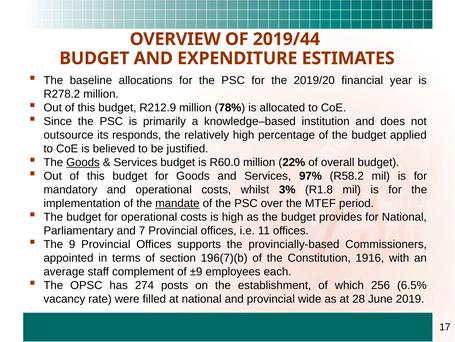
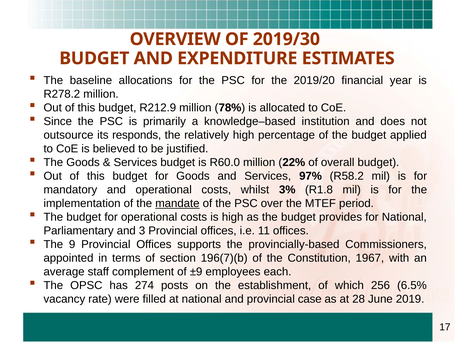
2019/44: 2019/44 -> 2019/30 (286, 39)
Goods underline: present -> none (83, 162)
7: 7 -> 3 (142, 230)
1916: 1916 -> 1967 (370, 258)
wide: wide -> case (310, 299)
